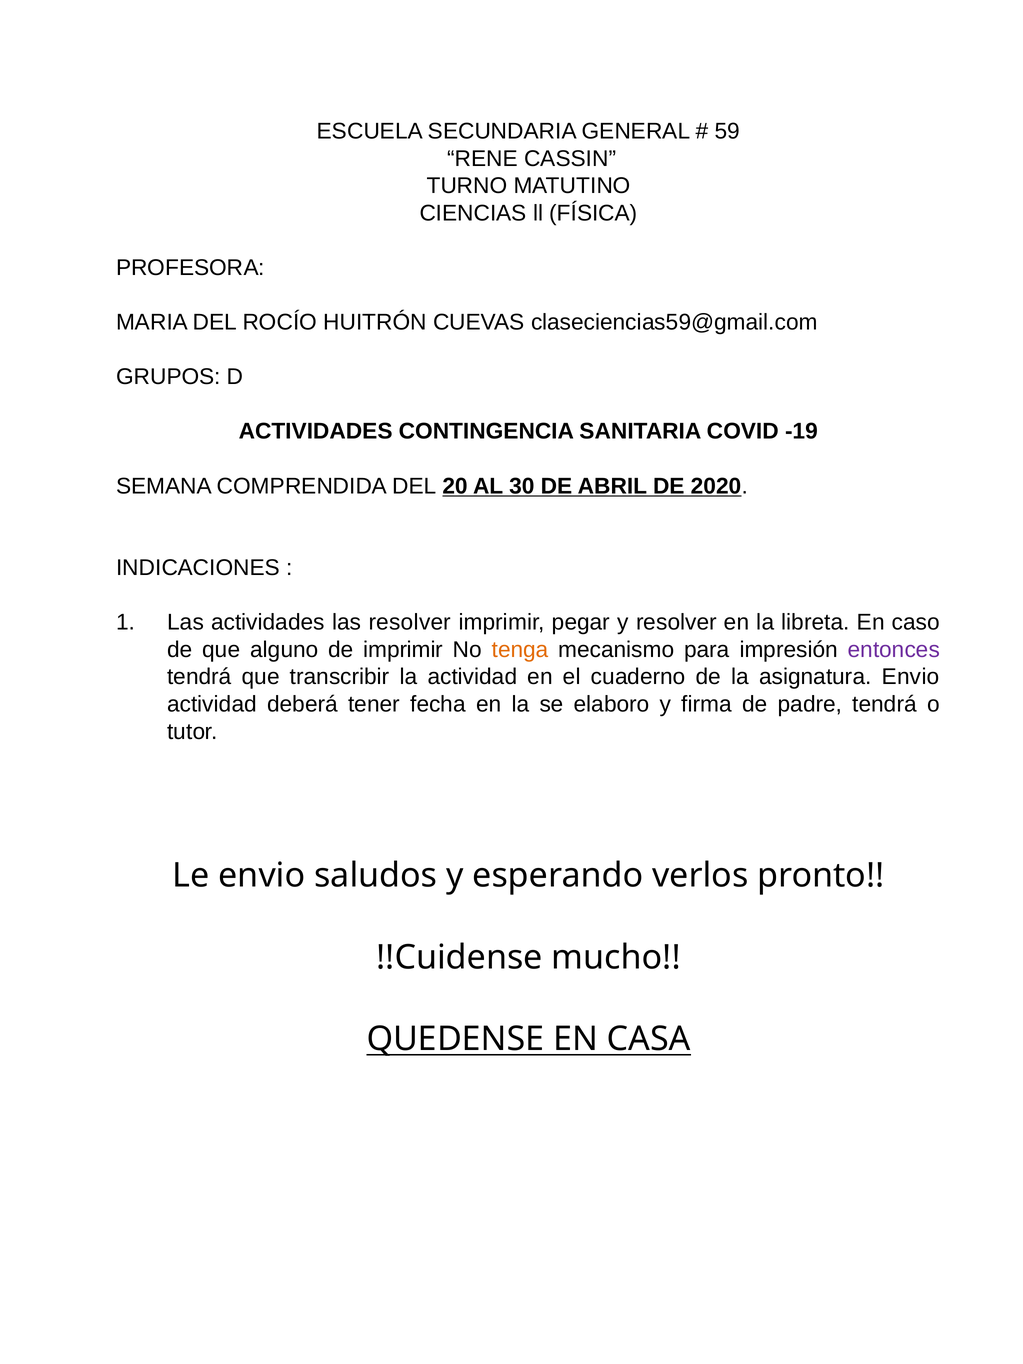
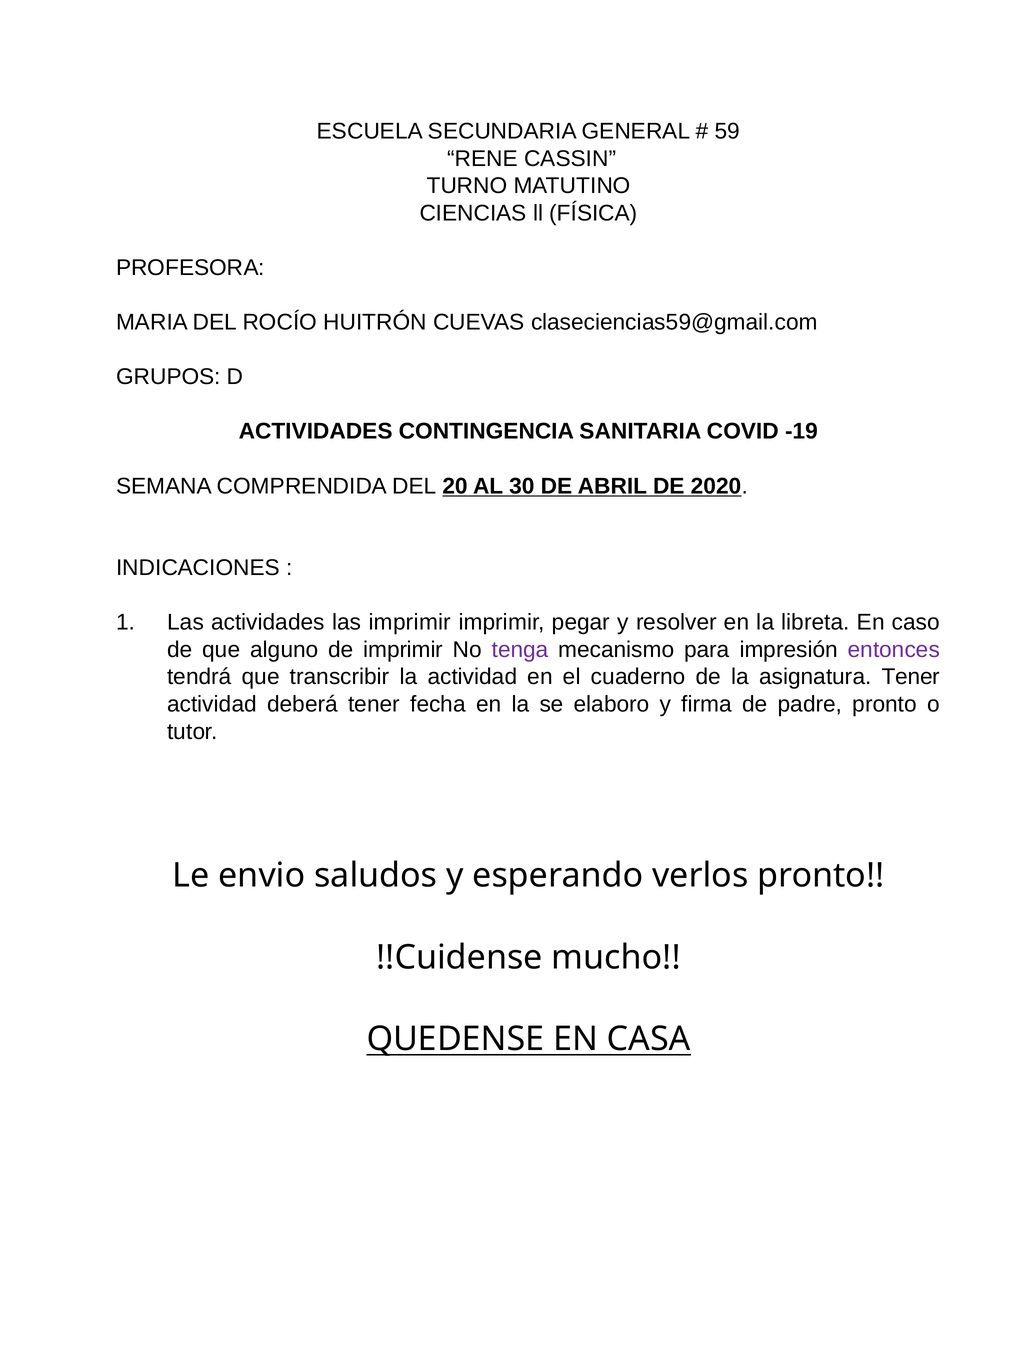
las resolver: resolver -> imprimir (410, 622)
tenga colour: orange -> purple (520, 650)
asignatura Envio: Envio -> Tener (911, 677)
padre tendrá: tendrá -> pronto (885, 704)
